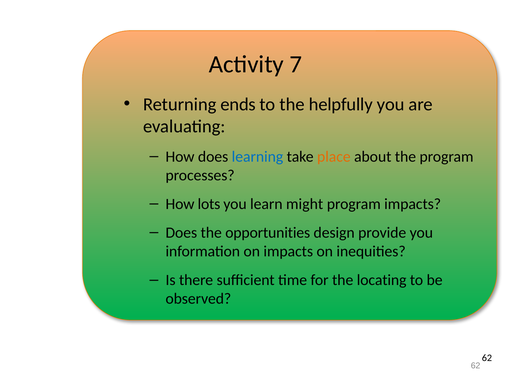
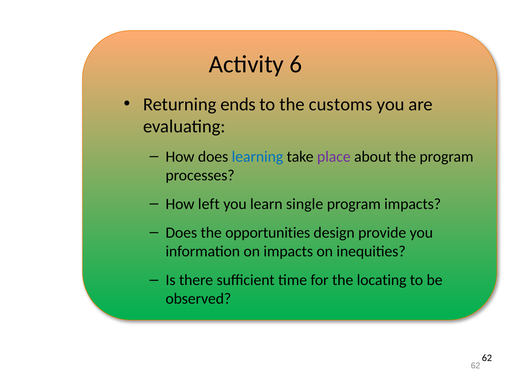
7: 7 -> 6 (296, 64)
helpfully: helpfully -> customs (341, 104)
place colour: orange -> purple (334, 157)
lots: lots -> left (209, 204)
might: might -> single (305, 204)
